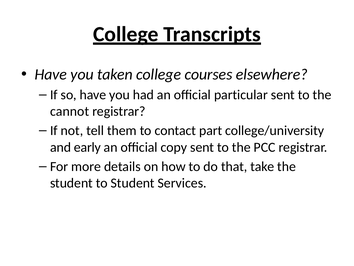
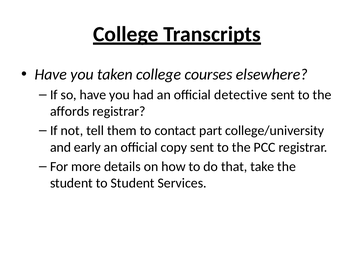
particular: particular -> detective (241, 95)
cannot: cannot -> affords (70, 111)
